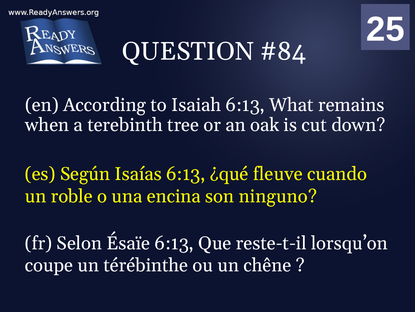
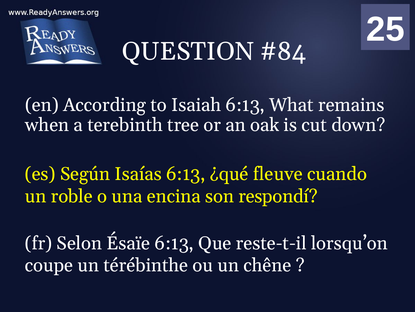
ninguno: ninguno -> respondí (278, 196)
